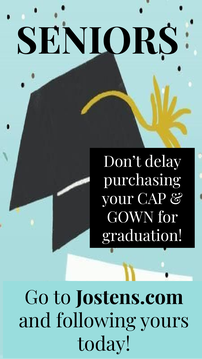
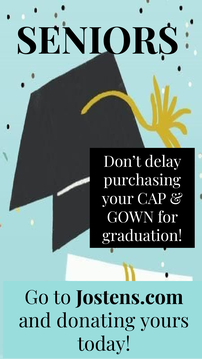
following: following -> donating (96, 321)
